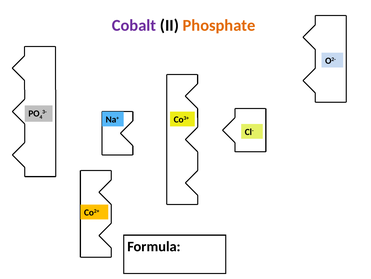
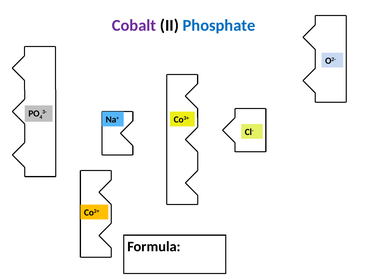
Phosphate colour: orange -> blue (219, 25)
